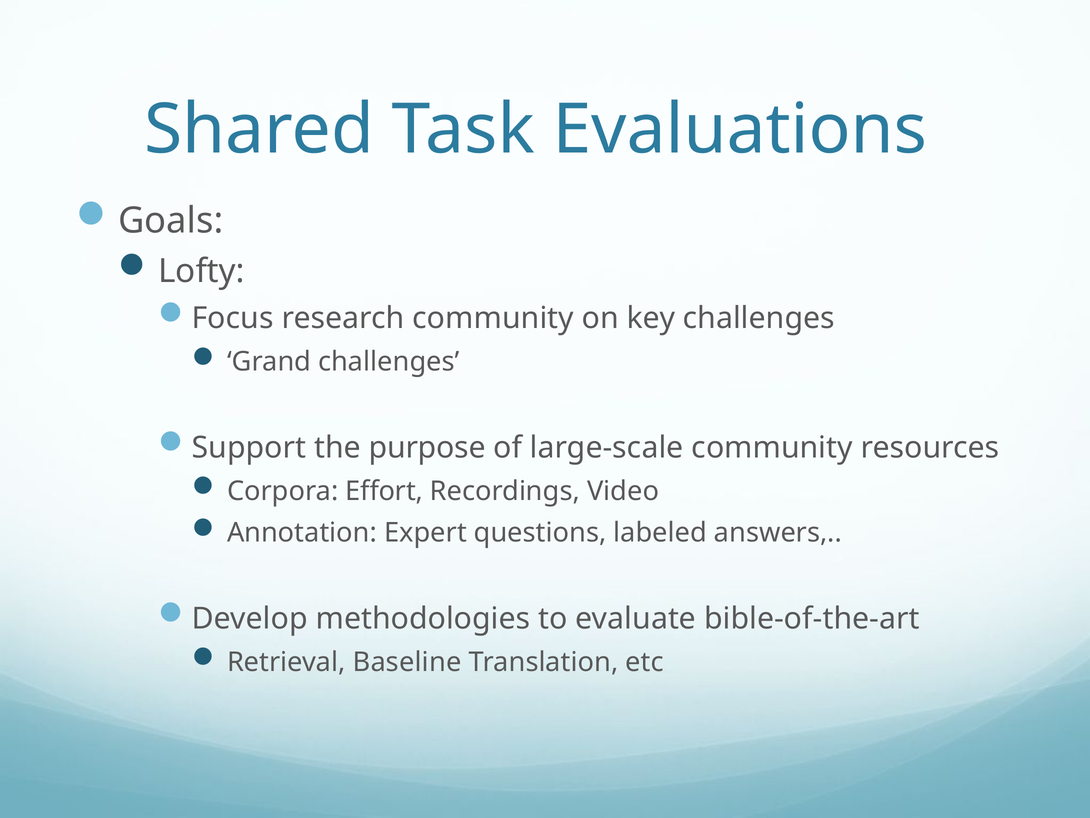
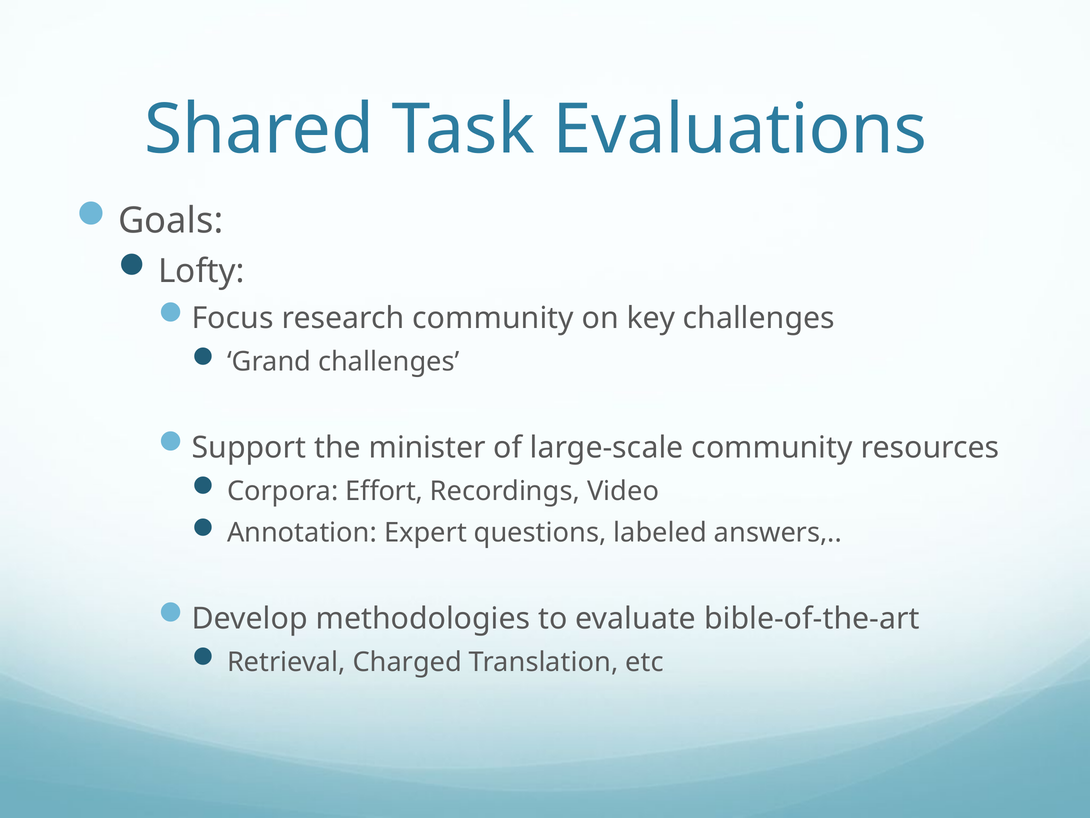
purpose: purpose -> minister (427, 447)
Baseline: Baseline -> Charged (407, 662)
